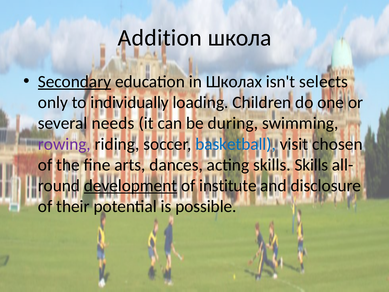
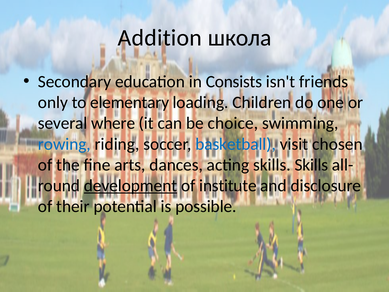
Secondary underline: present -> none (75, 82)
Школах: Школах -> Consists (234, 82)
selects: selects -> friends (324, 82)
individually: individually -> elementary (130, 102)
needs: needs -> where (113, 123)
during: during -> choice (233, 123)
rowing colour: purple -> blue (64, 144)
